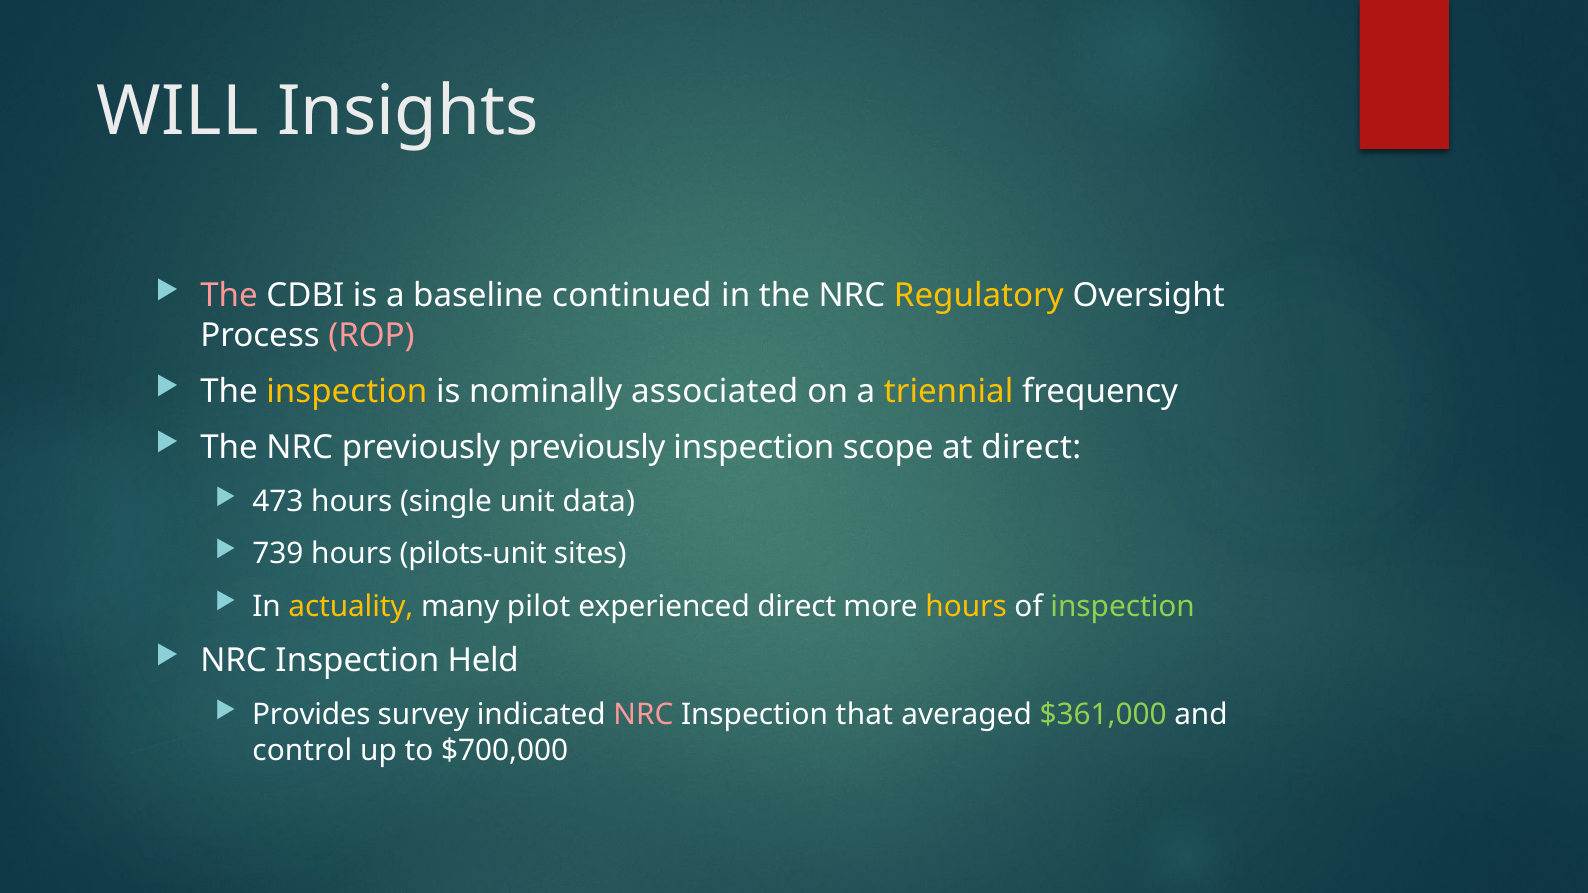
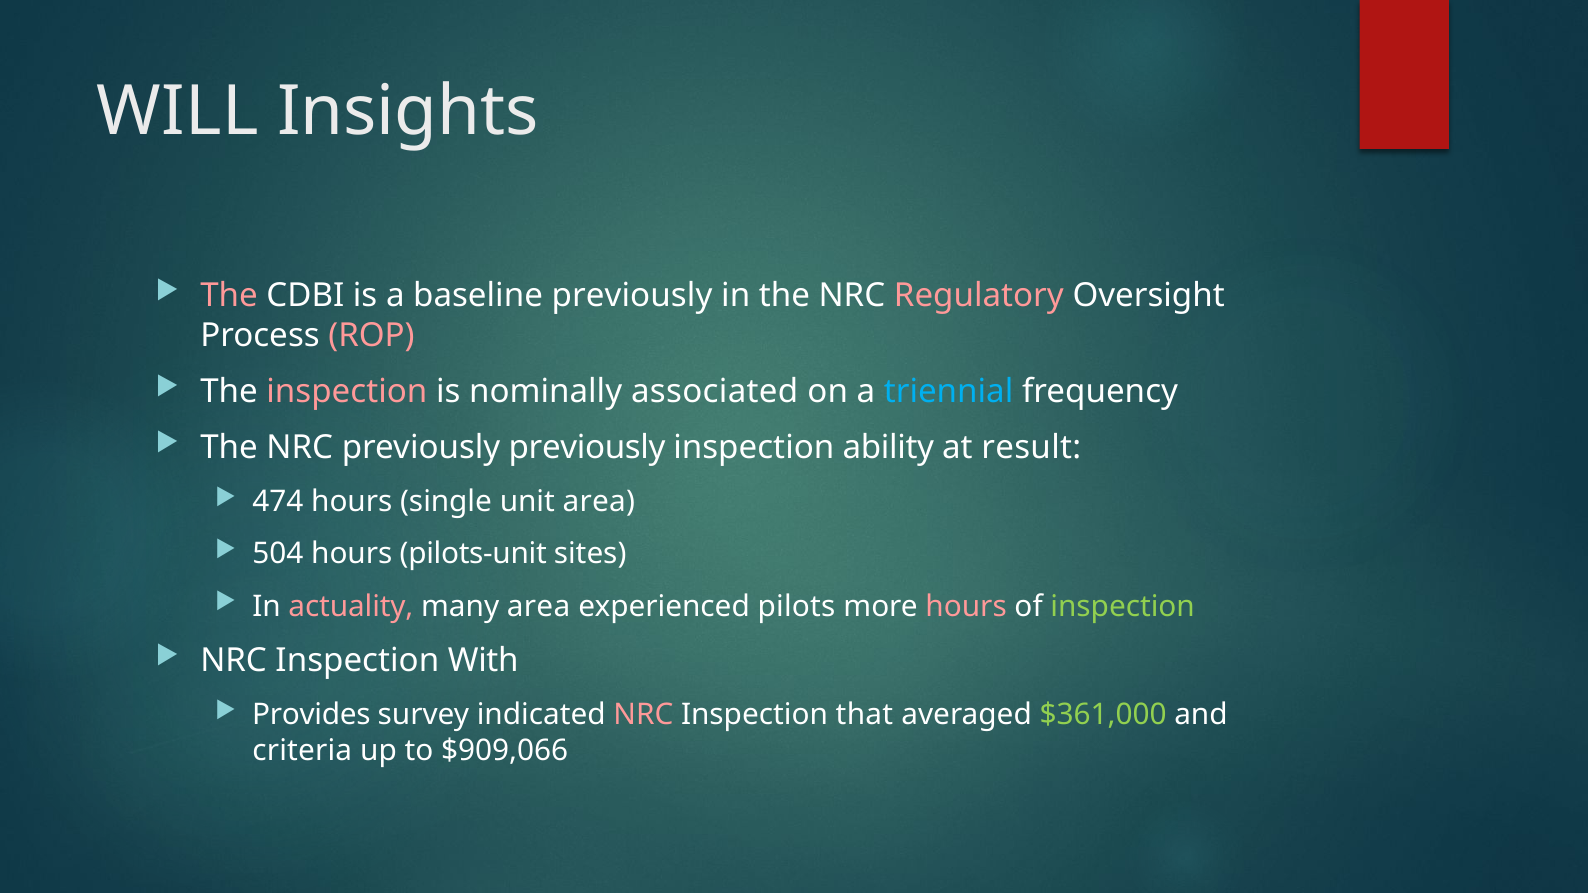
baseline continued: continued -> previously (632, 296)
Regulatory colour: yellow -> pink (979, 296)
inspection colour: yellow -> pink (347, 392)
triennial colour: yellow -> light blue (949, 392)
scope: scope -> ability (888, 448)
at direct: direct -> result (1031, 448)
473: 473 -> 474 (278, 502)
unit data: data -> area (599, 502)
739: 739 -> 504 (278, 554)
actuality colour: yellow -> pink (351, 606)
many pilot: pilot -> area (539, 606)
experienced direct: direct -> pilots (797, 606)
hours colour: yellow -> pink (966, 606)
Held: Held -> With (483, 661)
control: control -> criteria (302, 751)
$700,000: $700,000 -> $909,066 (505, 751)
